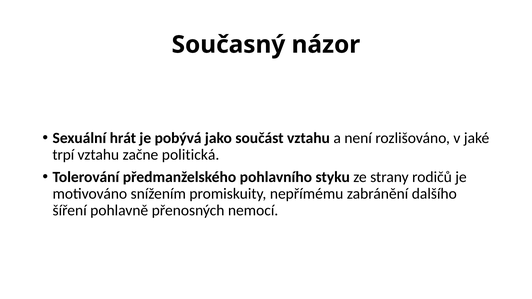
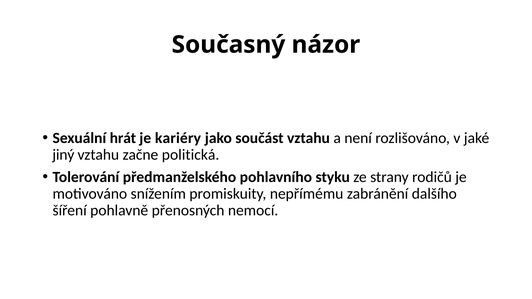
pobývá: pobývá -> kariéry (178, 138)
trpí: trpí -> jiný (63, 155)
